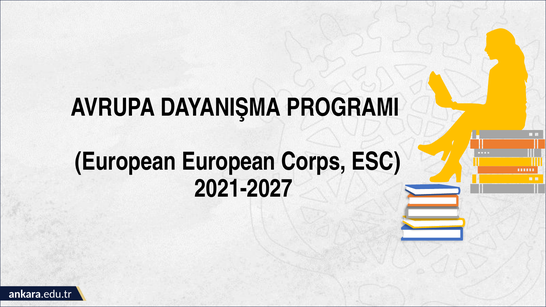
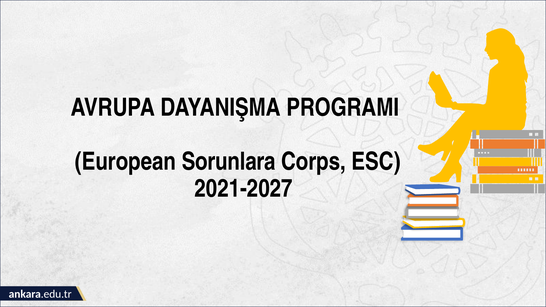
European European: European -> Sorunlara (229, 162)
